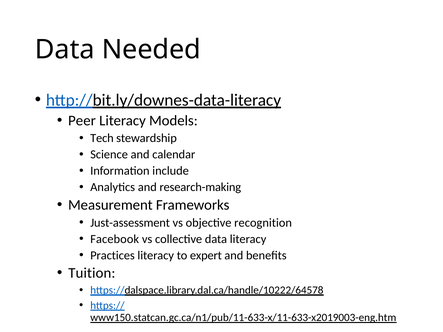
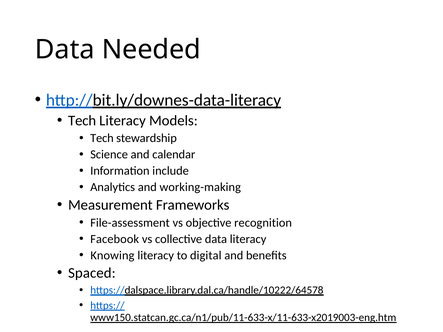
Peer: Peer -> Tech (82, 121)
research-making: research-making -> working-making (200, 187)
Just-assessment: Just-assessment -> File-assessment (130, 223)
Practices: Practices -> Knowing (112, 256)
expert: expert -> digital (206, 256)
Tuition: Tuition -> Spaced (92, 273)
